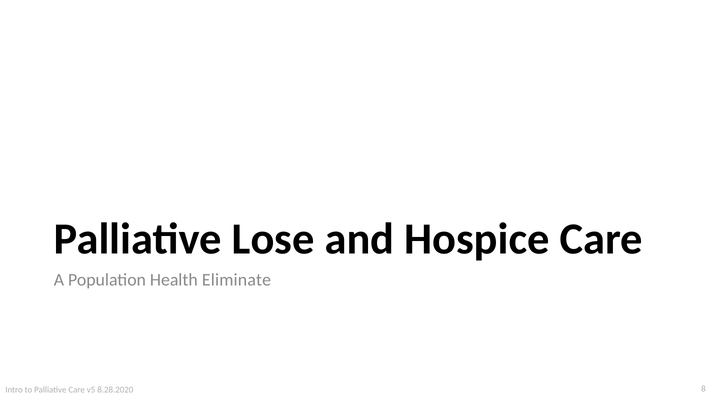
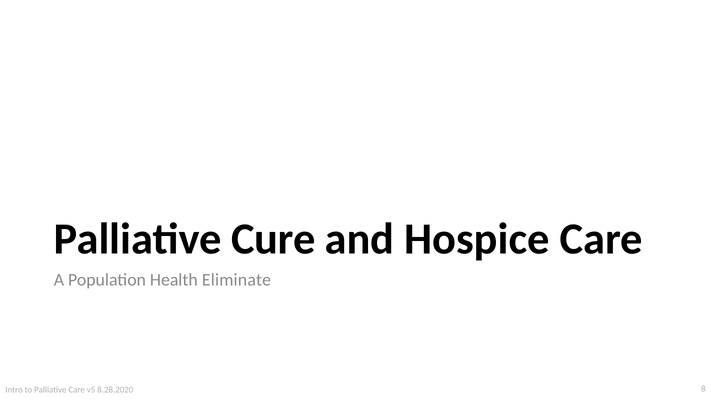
Lose: Lose -> Cure (273, 239)
